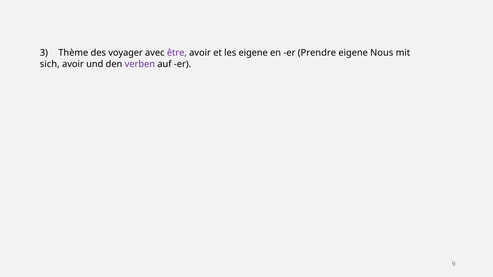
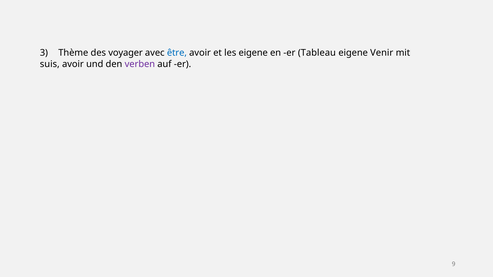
être colour: purple -> blue (177, 53)
Prendre: Prendre -> Tableau (317, 53)
Nous: Nous -> Venir (382, 53)
sich: sich -> suis (50, 64)
